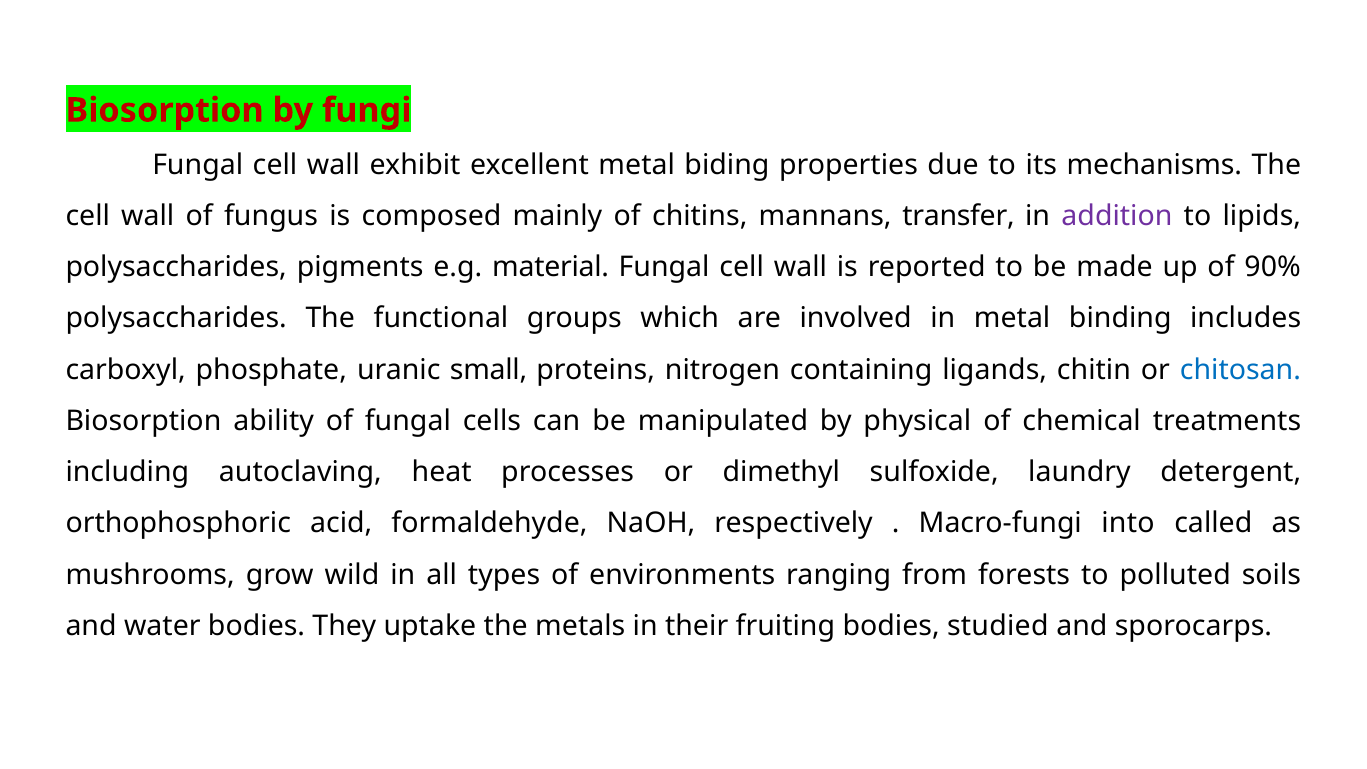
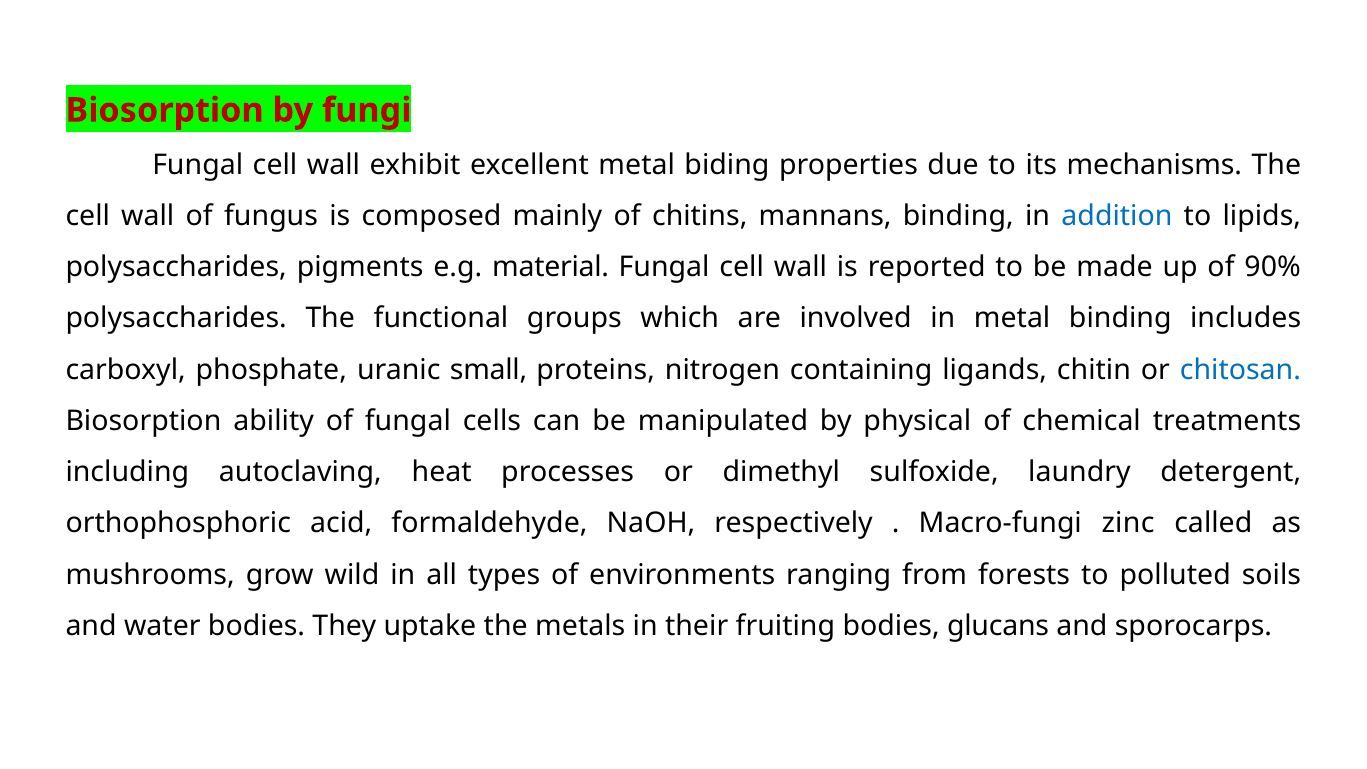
mannans transfer: transfer -> binding (958, 216)
addition colour: purple -> blue (1117, 216)
into: into -> zinc (1128, 523)
studied: studied -> glucans (998, 626)
